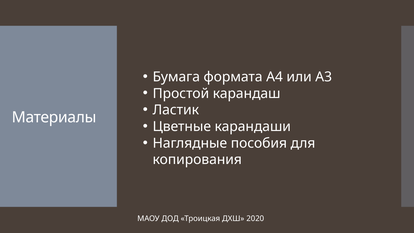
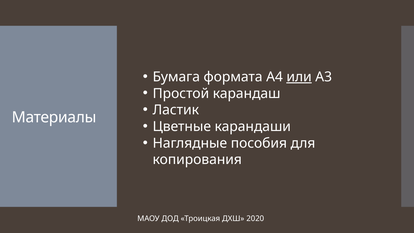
или underline: none -> present (299, 77)
